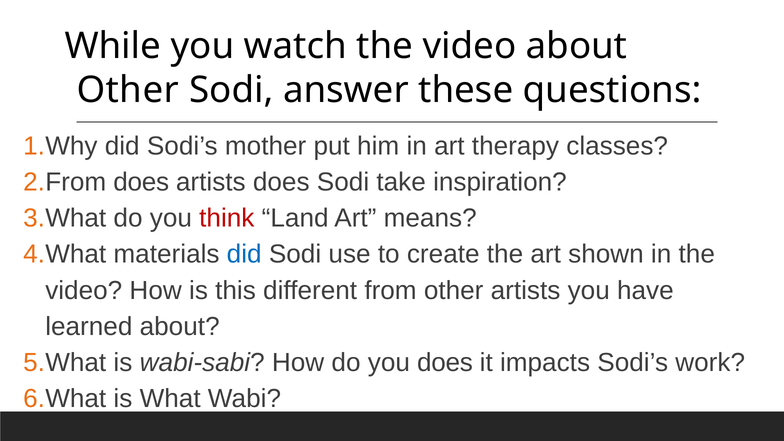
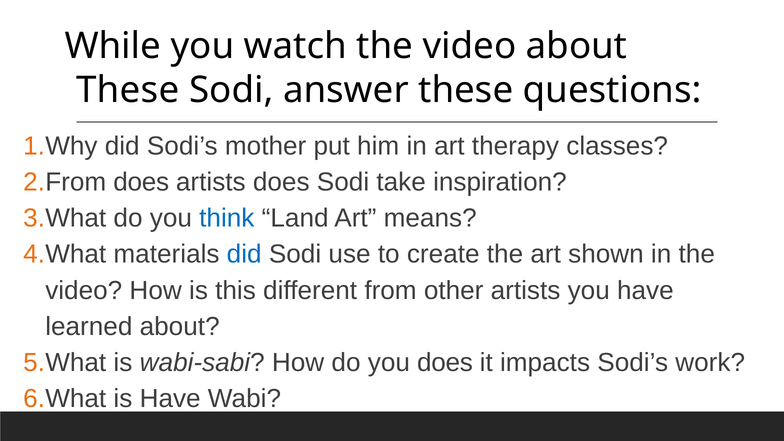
Other: Other -> These (128, 90)
think colour: red -> blue (227, 218)
is What: What -> Have (170, 399)
